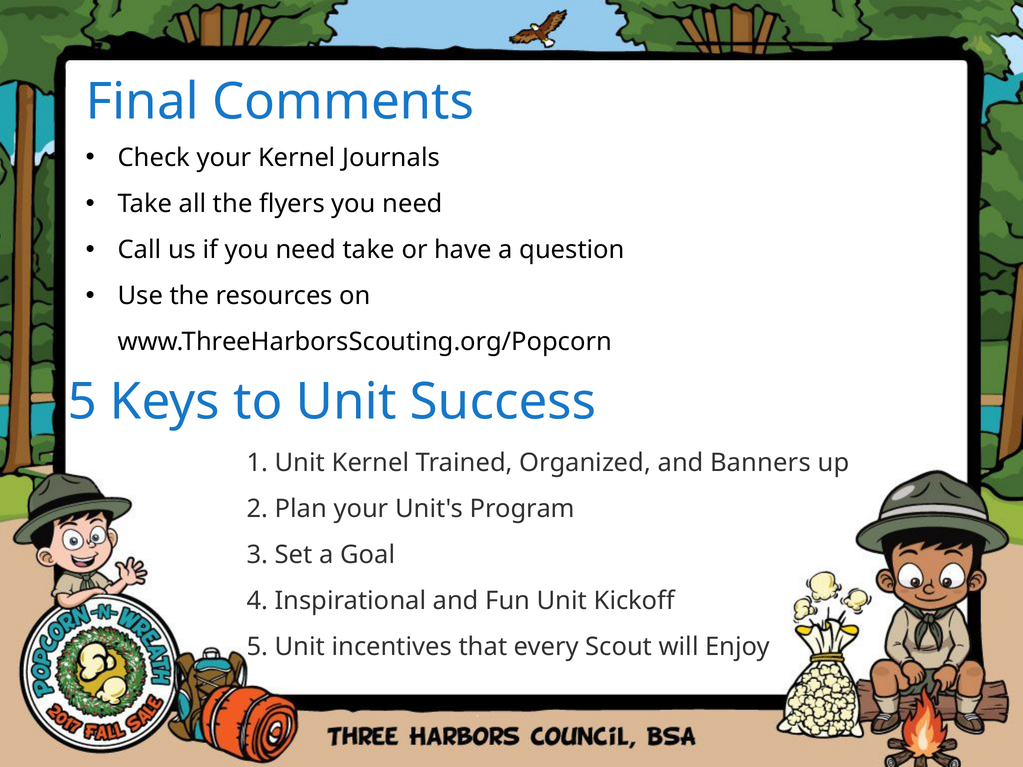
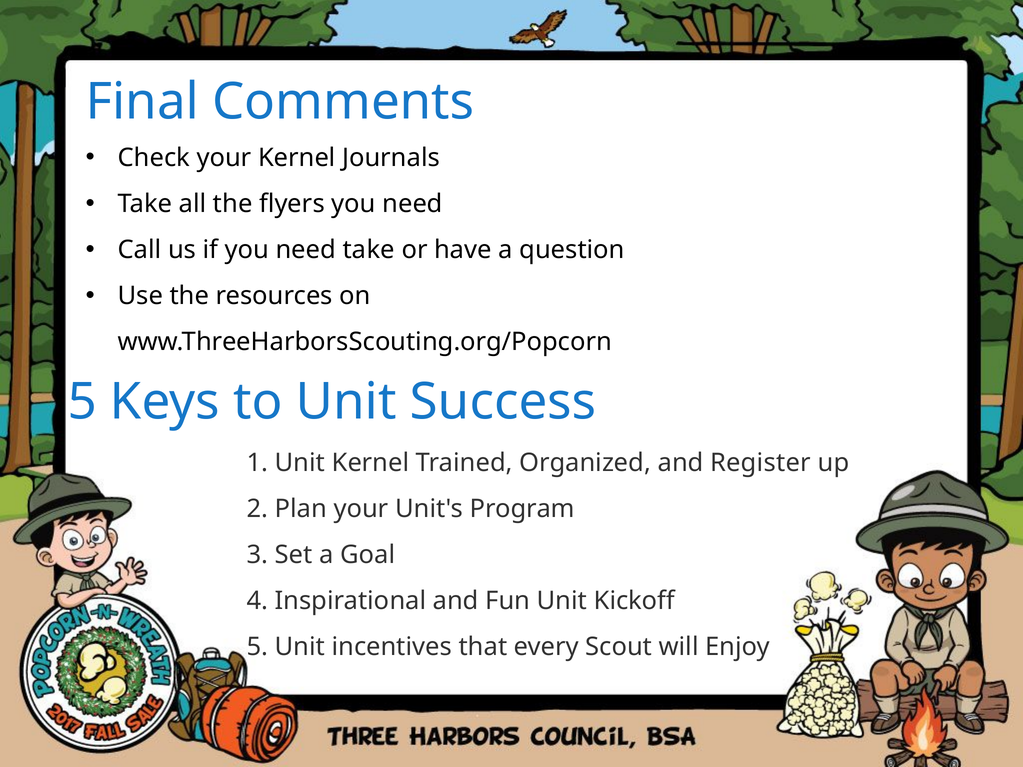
Banners: Banners -> Register (761, 463)
